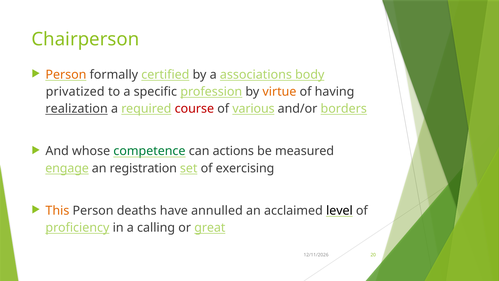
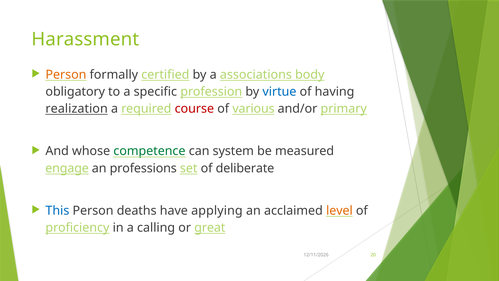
Chairperson: Chairperson -> Harassment (85, 39)
privatized: privatized -> obligatory (75, 92)
virtue colour: orange -> blue (279, 92)
borders: borders -> primary (344, 109)
actions: actions -> system (233, 151)
registration: registration -> professions (143, 168)
exercising: exercising -> deliberate (245, 168)
This colour: orange -> blue (57, 210)
annulled: annulled -> applying (217, 210)
level colour: black -> orange (339, 210)
